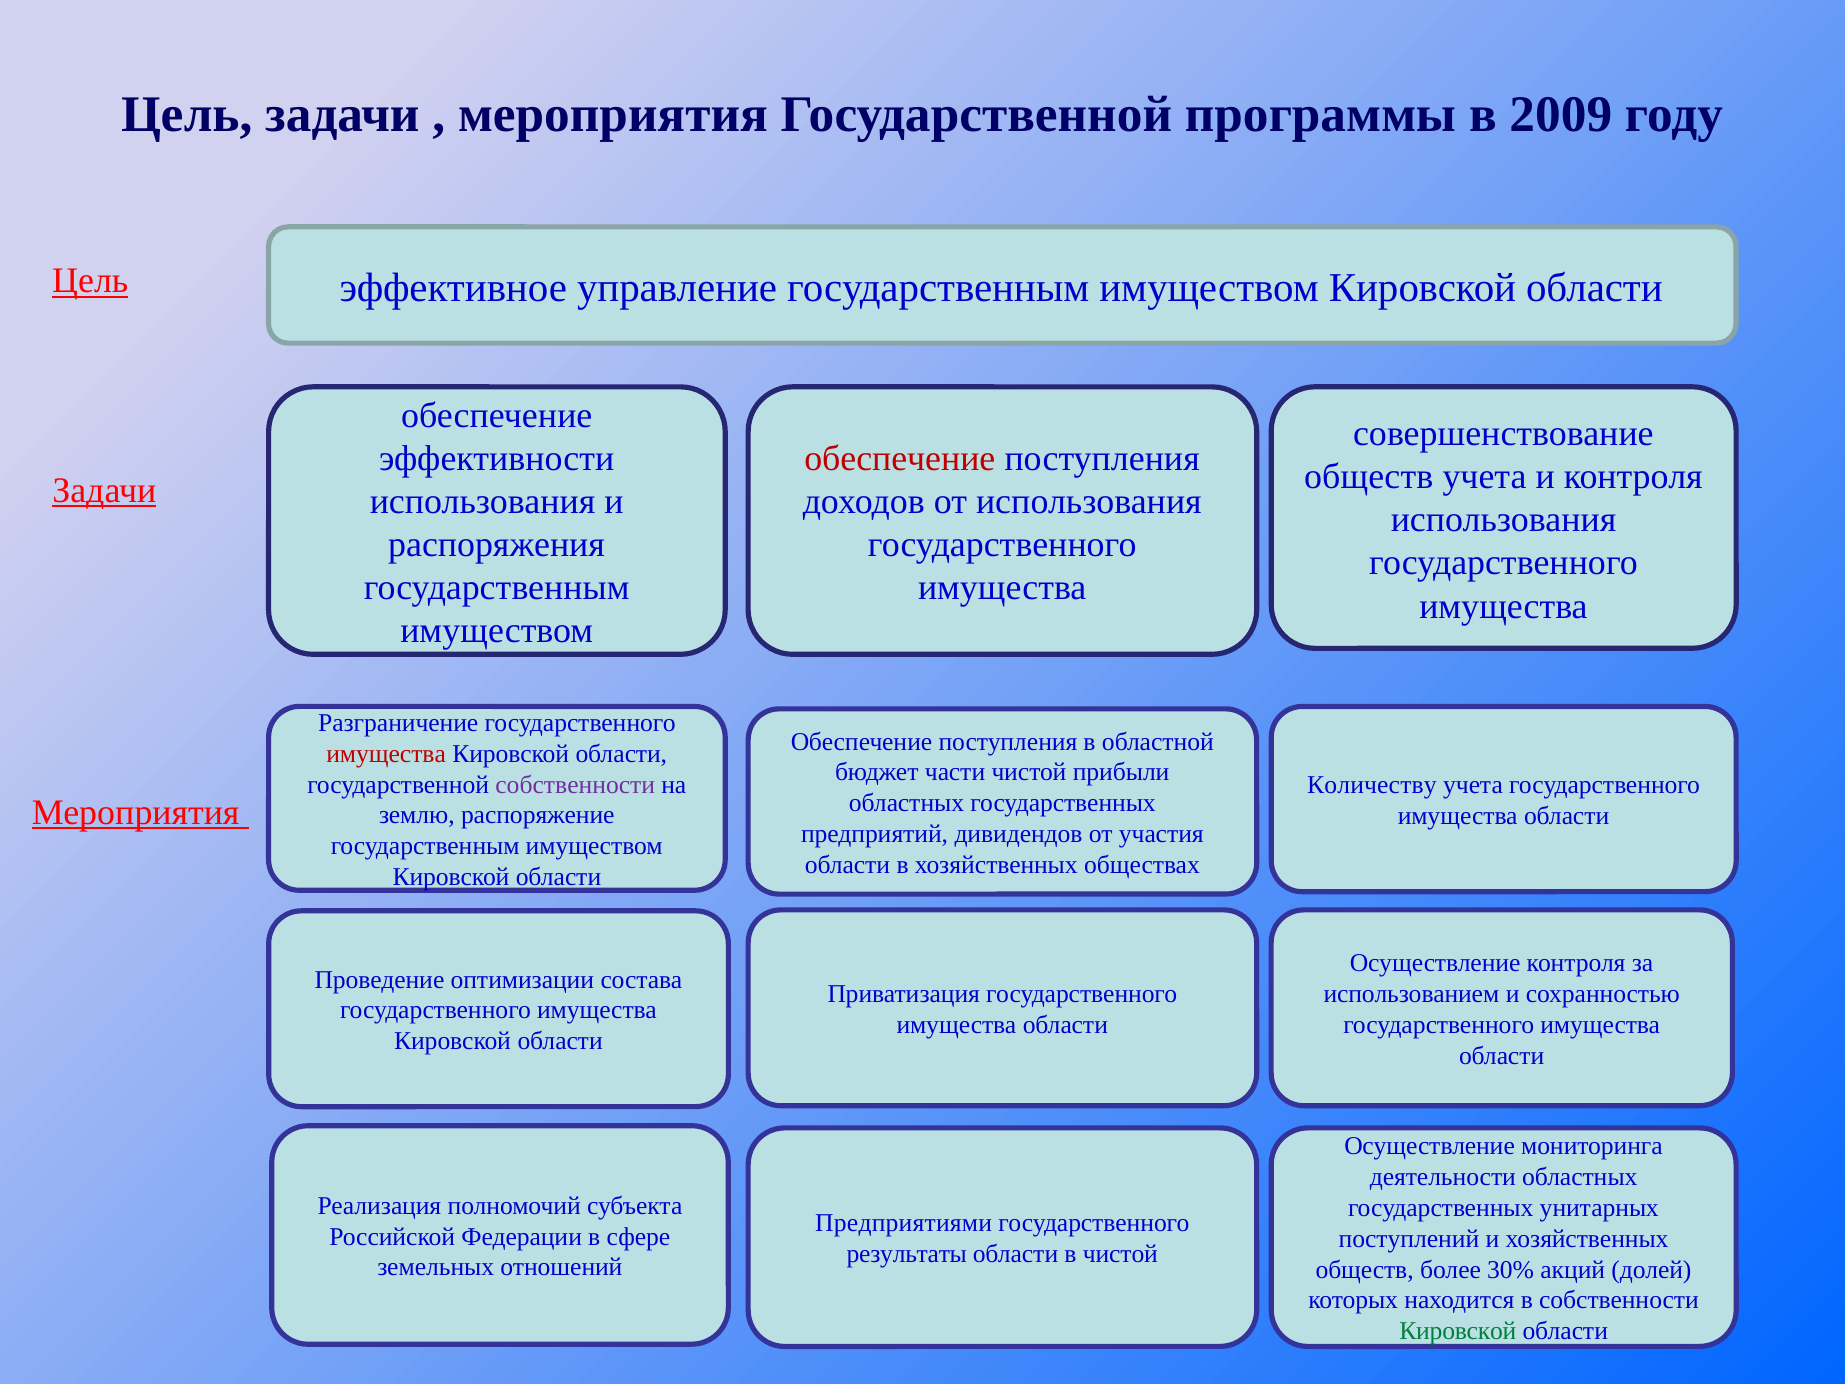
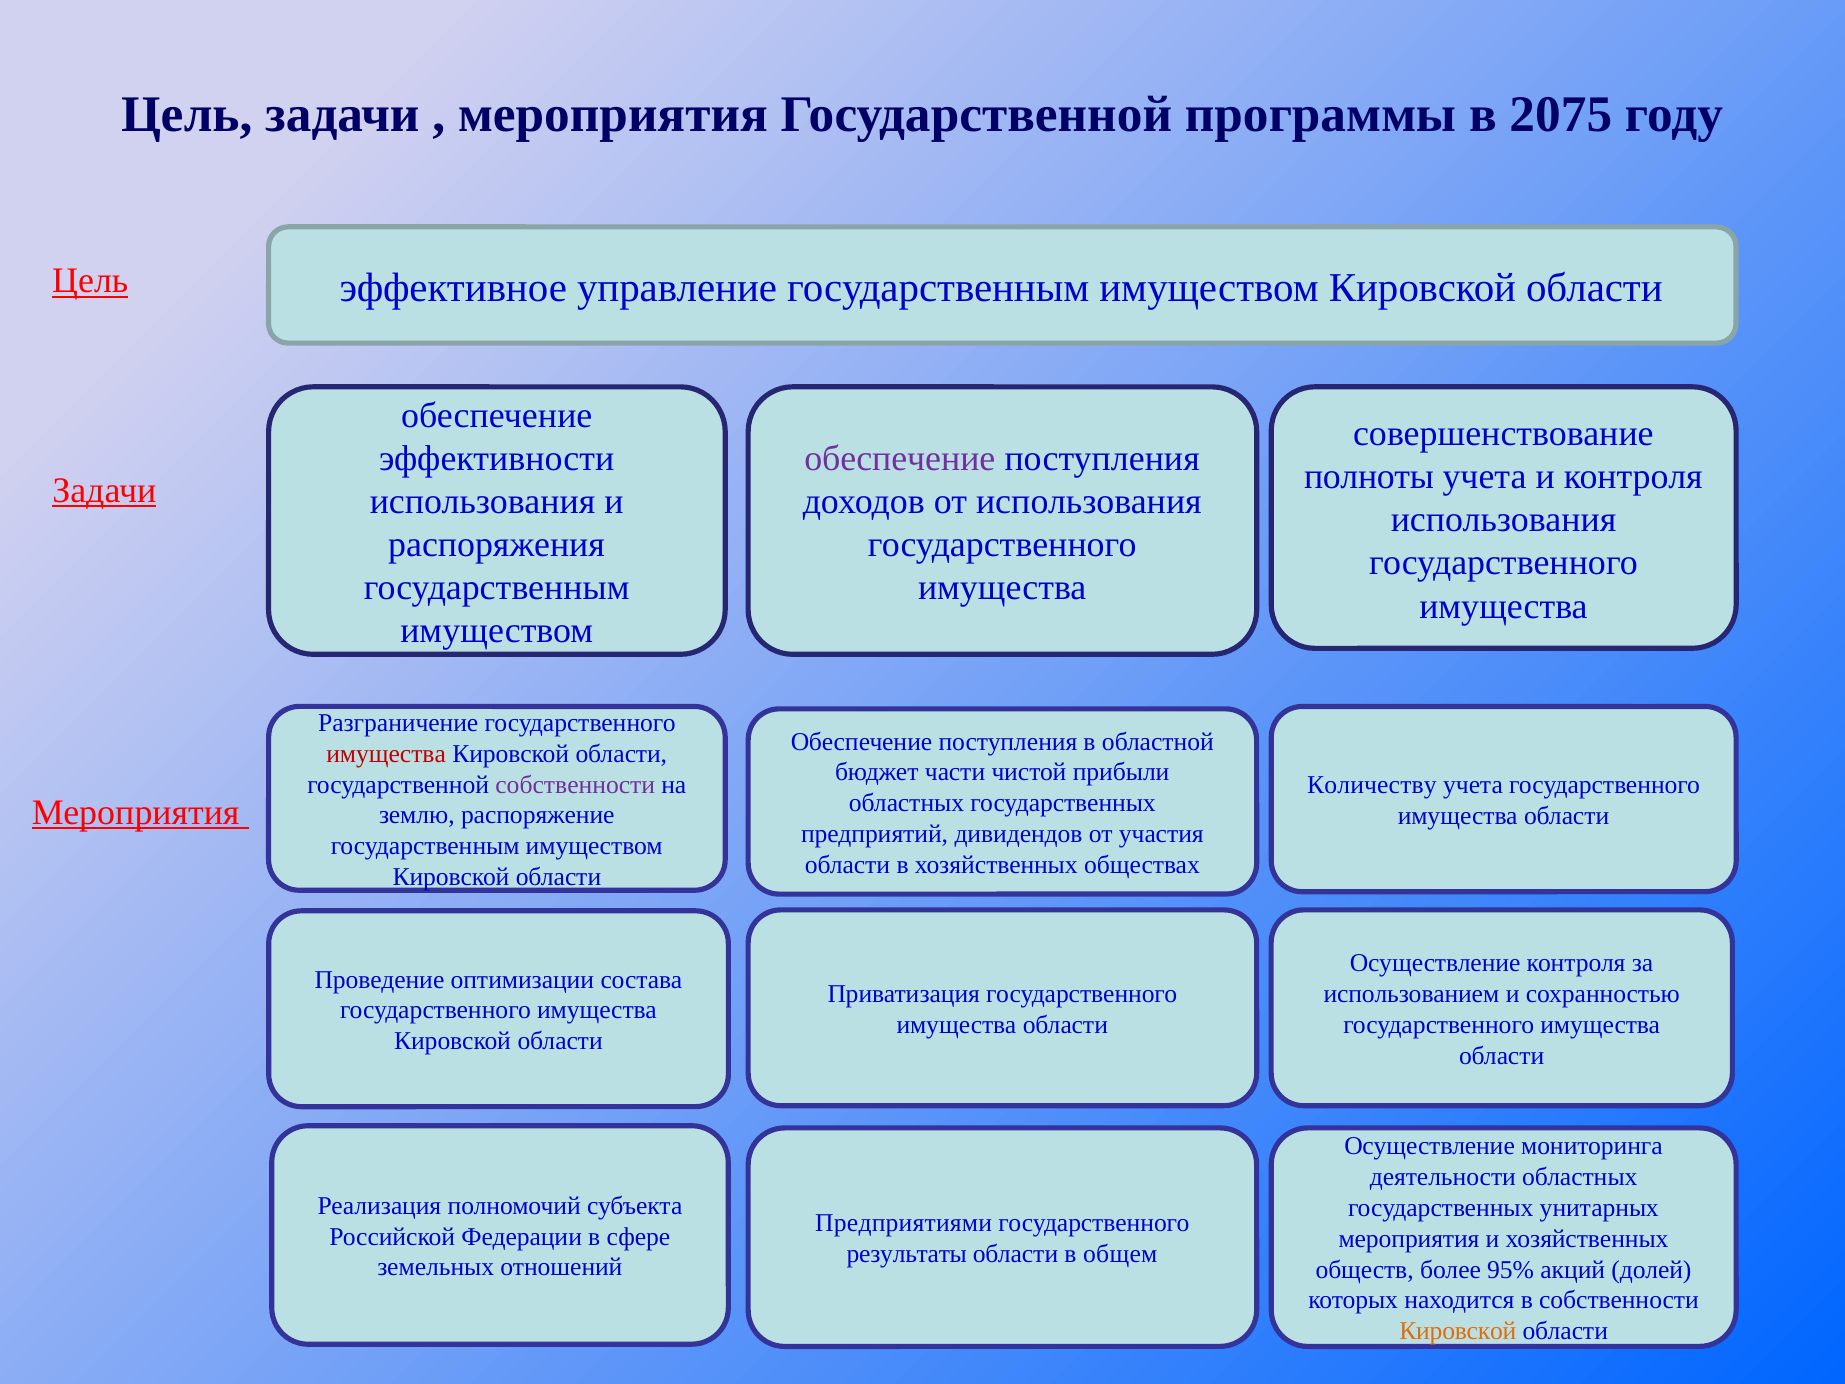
2009: 2009 -> 2075 (1561, 114)
обеспечение colour: red -> purple (900, 458)
обществ: обществ -> полноты (1369, 477)
поступлений: поступлений -> мероприятия (1409, 1239)
в чистой: чистой -> общем (1120, 1254)
30%: 30% -> 95% (1511, 1269)
Кировской colour: green -> orange (1458, 1331)
